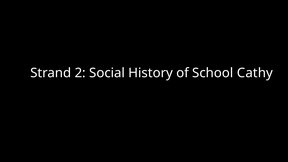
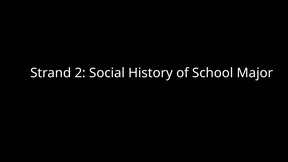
Cathy: Cathy -> Major (255, 73)
